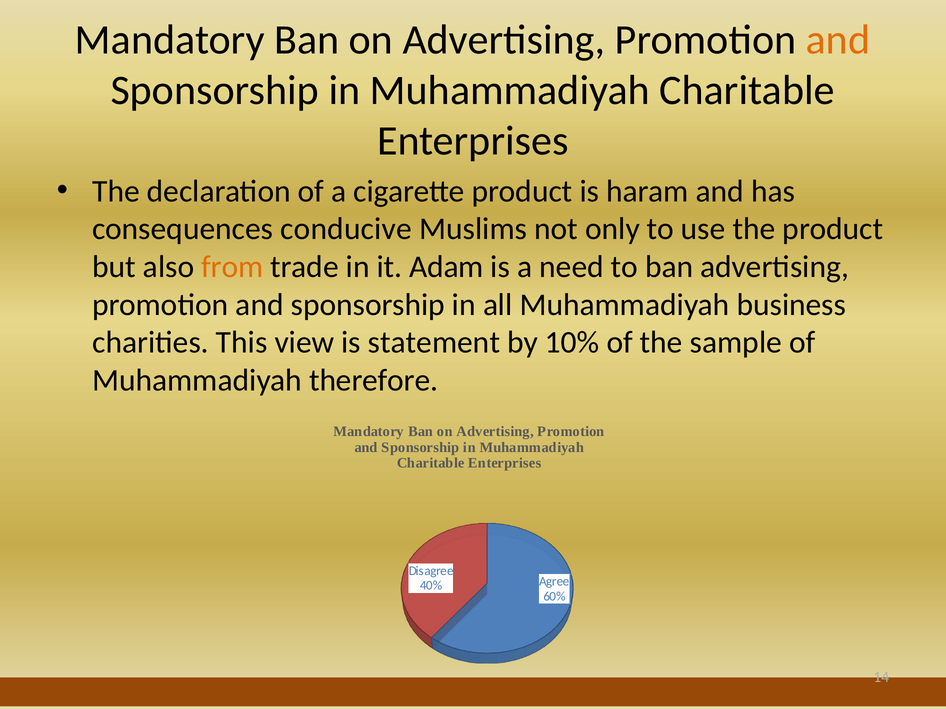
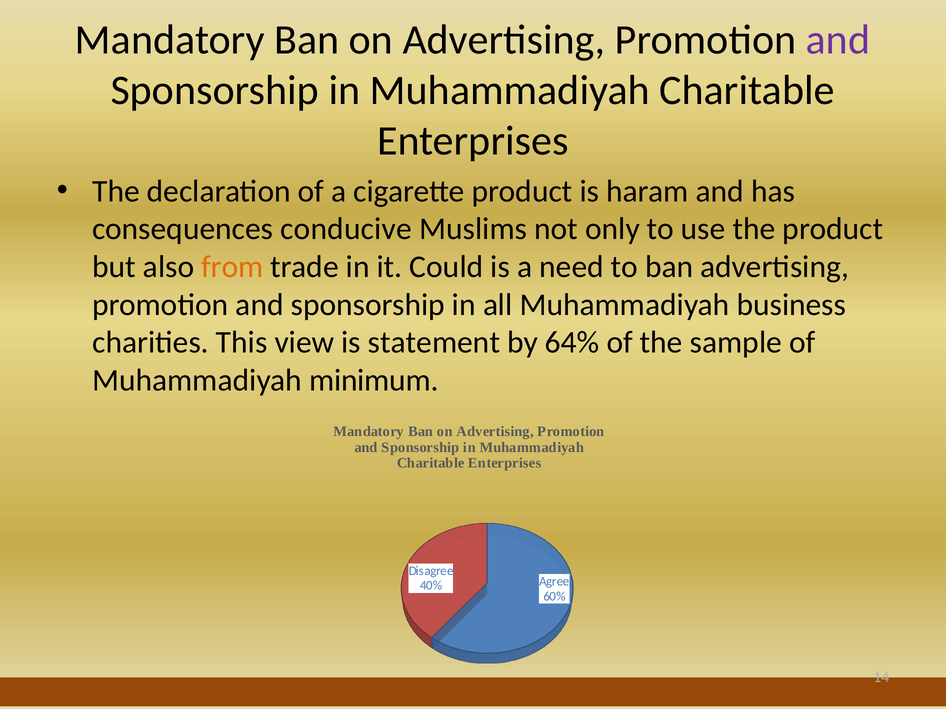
and colour: orange -> purple (838, 40)
Adam: Adam -> Could (446, 267)
10%: 10% -> 64% (572, 343)
therefore: therefore -> minimum (374, 381)
